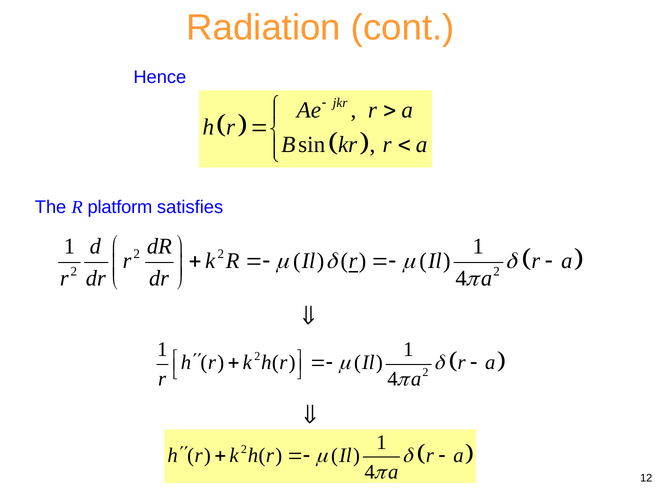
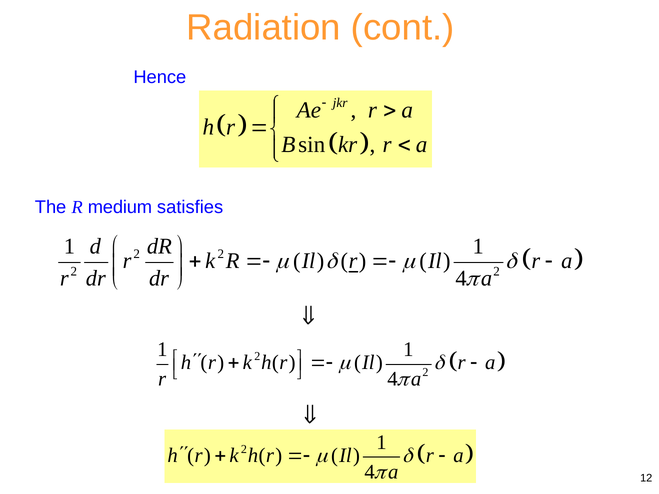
platform: platform -> medium (120, 207)
